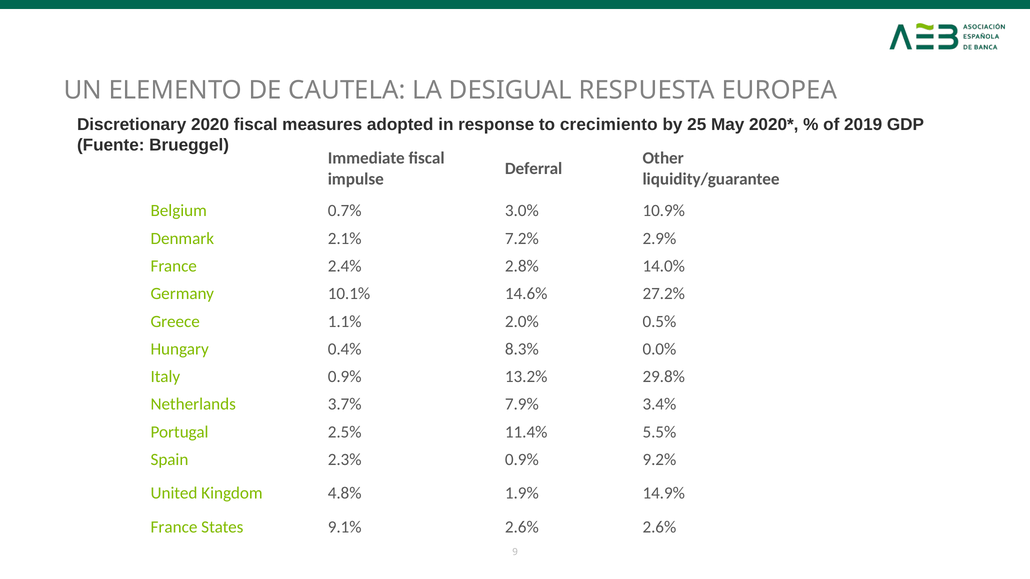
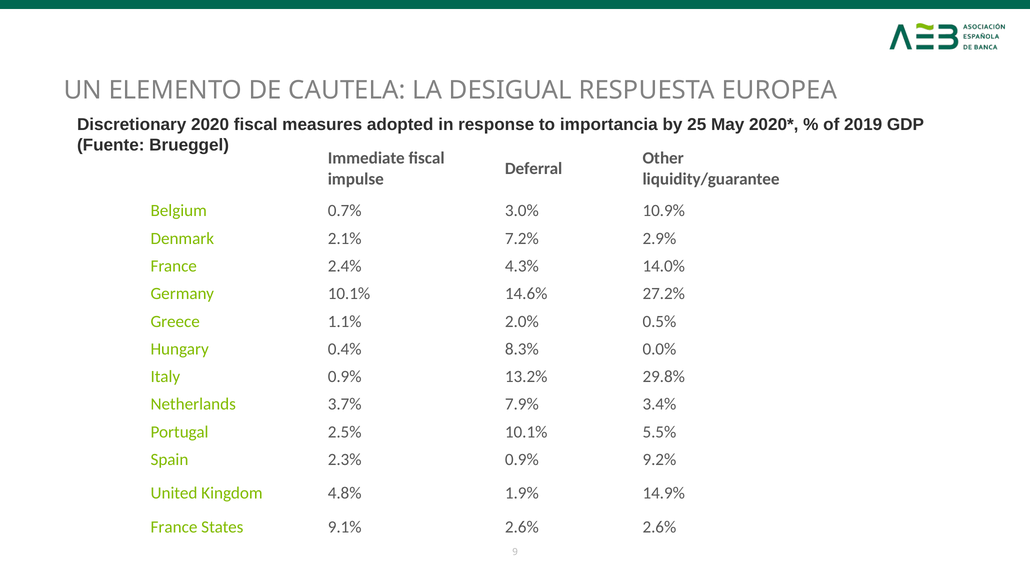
crecimiento: crecimiento -> importancia (609, 124)
2.8%: 2.8% -> 4.3% (522, 266)
2.5% 11.4%: 11.4% -> 10.1% (526, 432)
